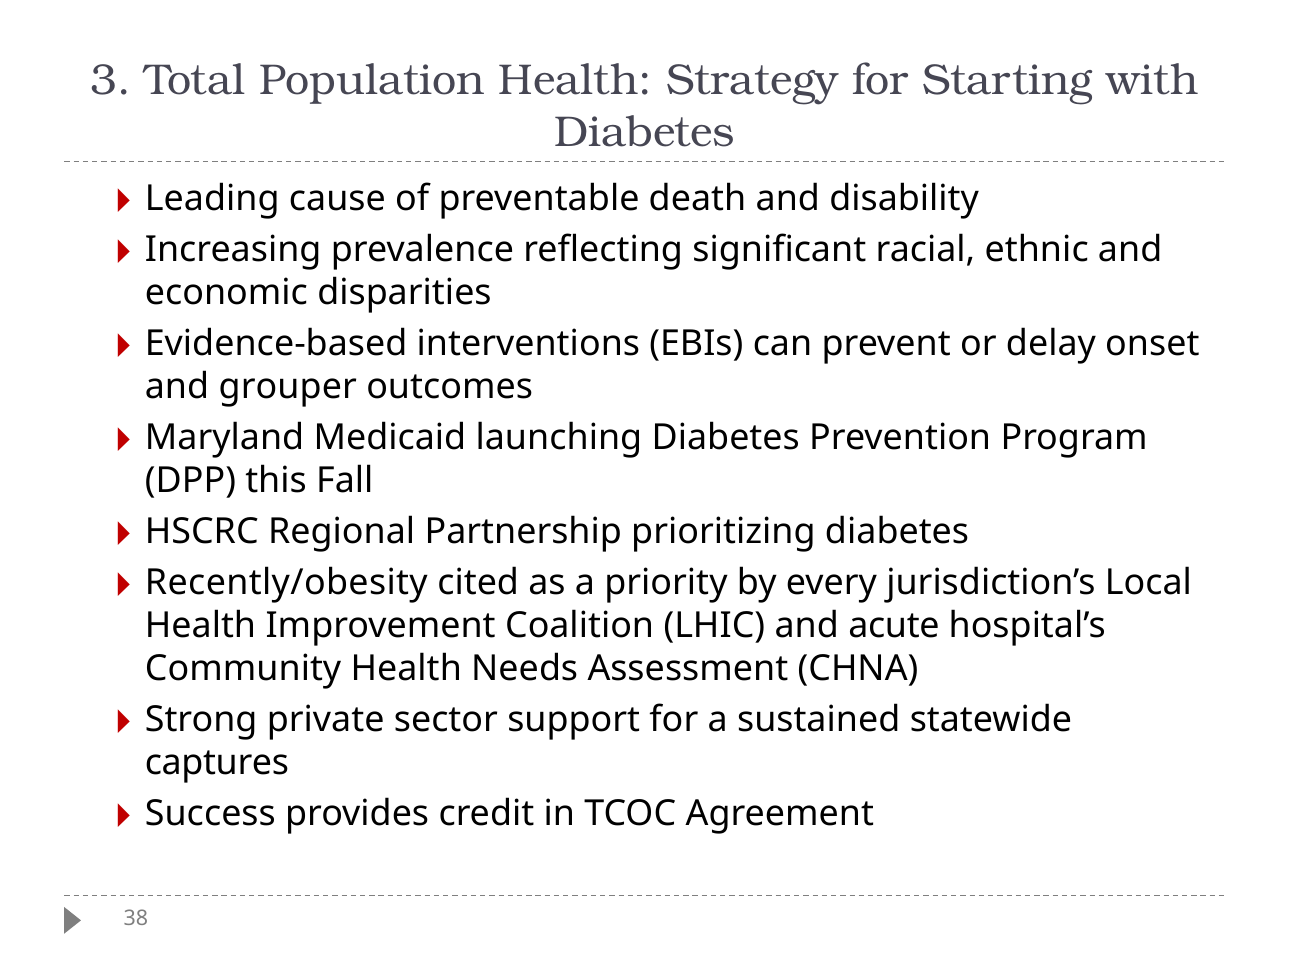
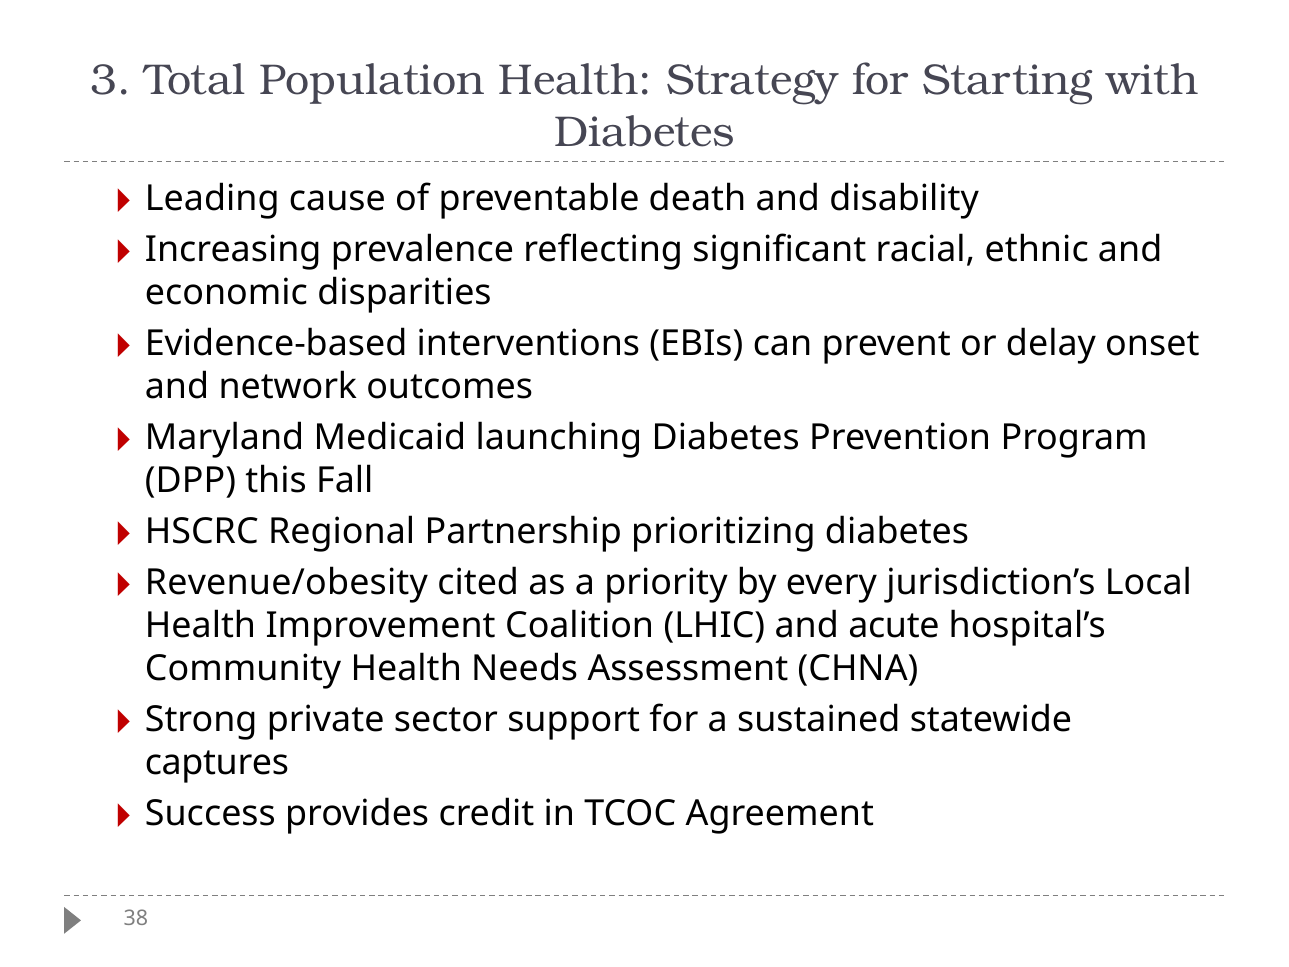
grouper: grouper -> network (288, 386)
Recently/obesity: Recently/obesity -> Revenue/obesity (286, 583)
